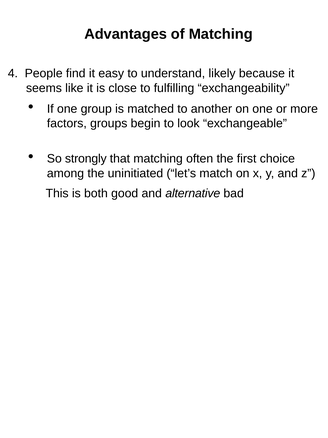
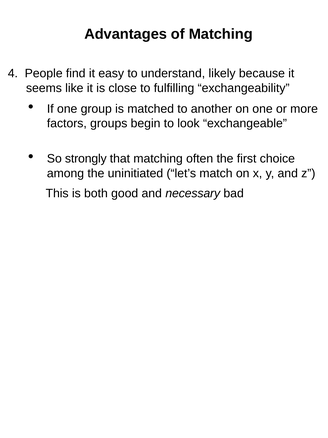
alternative: alternative -> necessary (193, 193)
